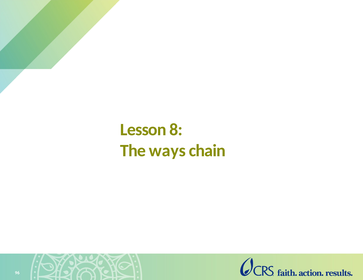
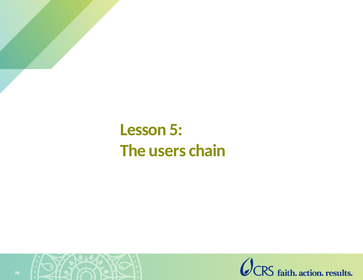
8: 8 -> 5 (176, 130)
ways: ways -> users (167, 151)
